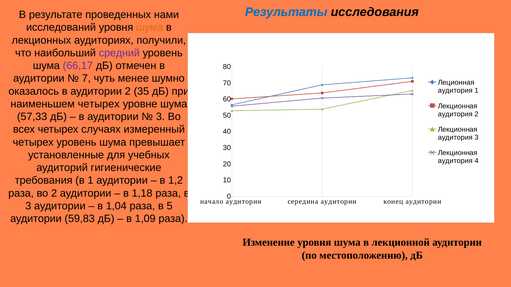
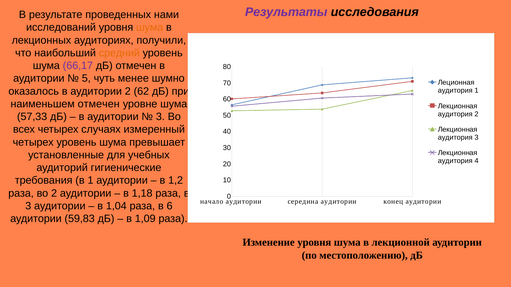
Результаты colour: blue -> purple (286, 12)
средний colour: purple -> orange (119, 53)
7: 7 -> 5 (86, 79)
35: 35 -> 62 (141, 91)
наименьшем четырех: четырех -> отмечен (99, 104)
5: 5 -> 6 (170, 206)
